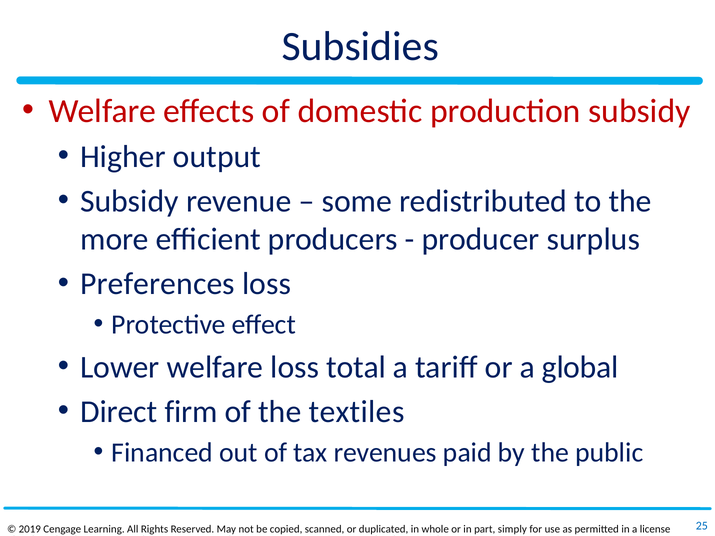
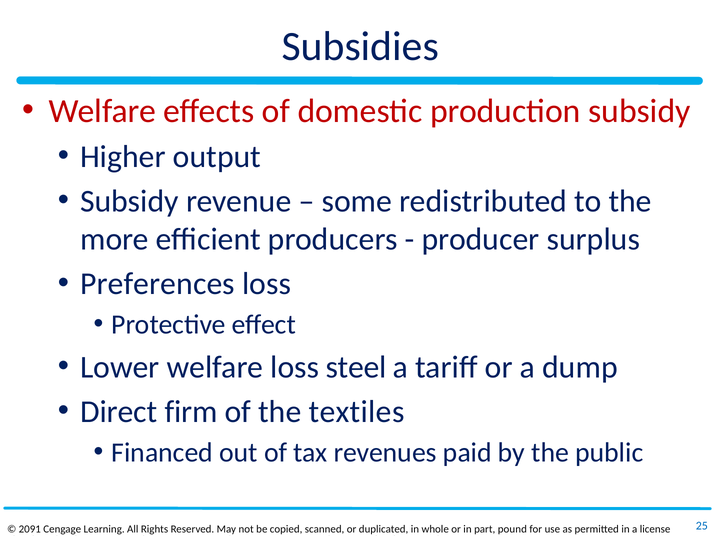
total: total -> steel (356, 367)
global: global -> dump (580, 367)
2019: 2019 -> 2091 (30, 529)
simply: simply -> pound (512, 529)
